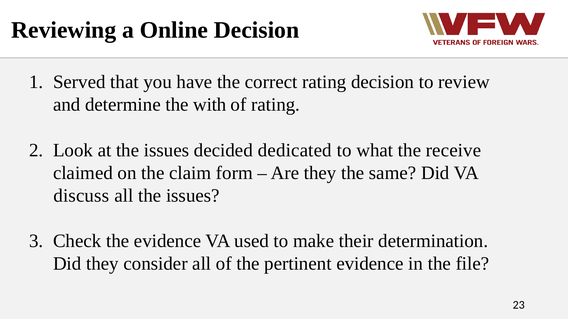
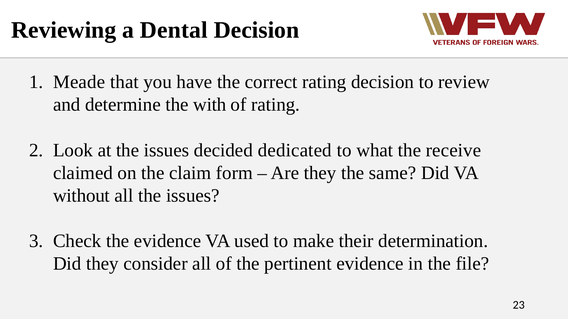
Online: Online -> Dental (174, 30)
Served: Served -> Meade (79, 82)
discuss: discuss -> without (81, 196)
